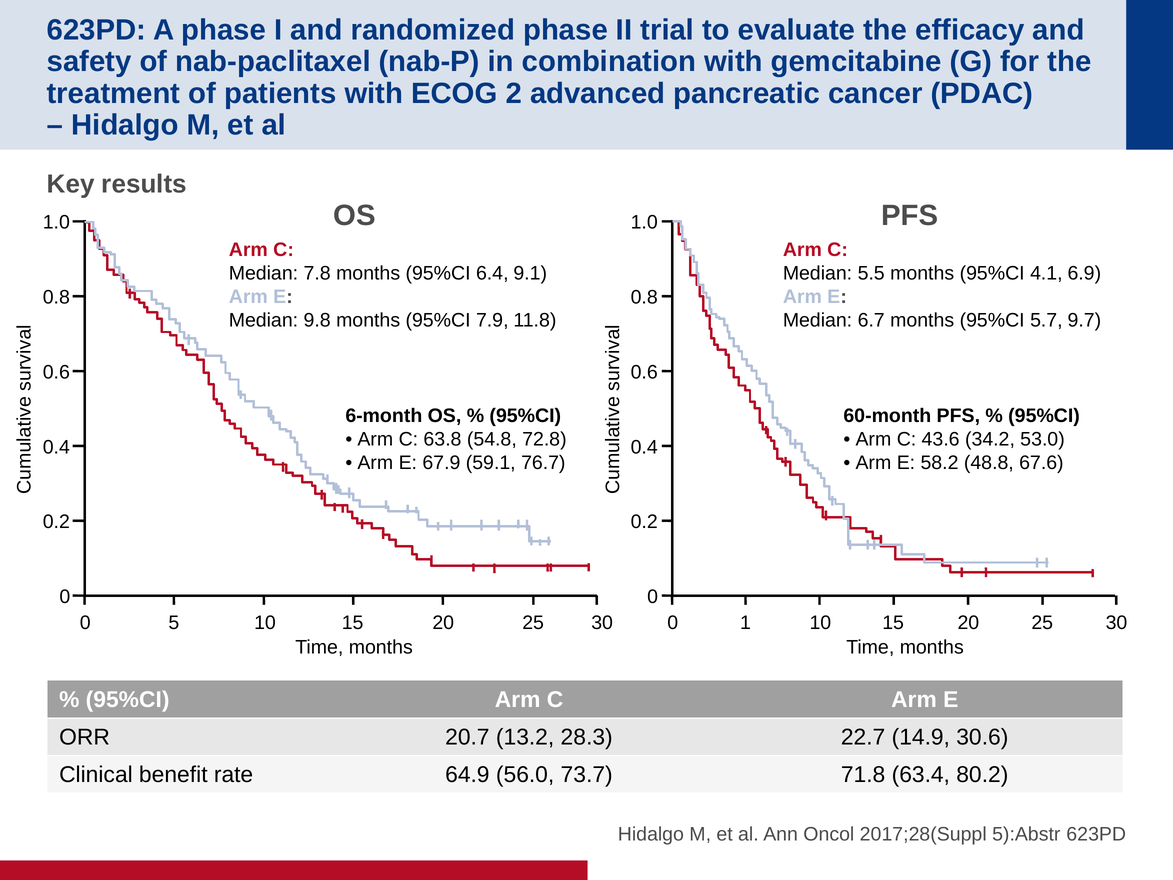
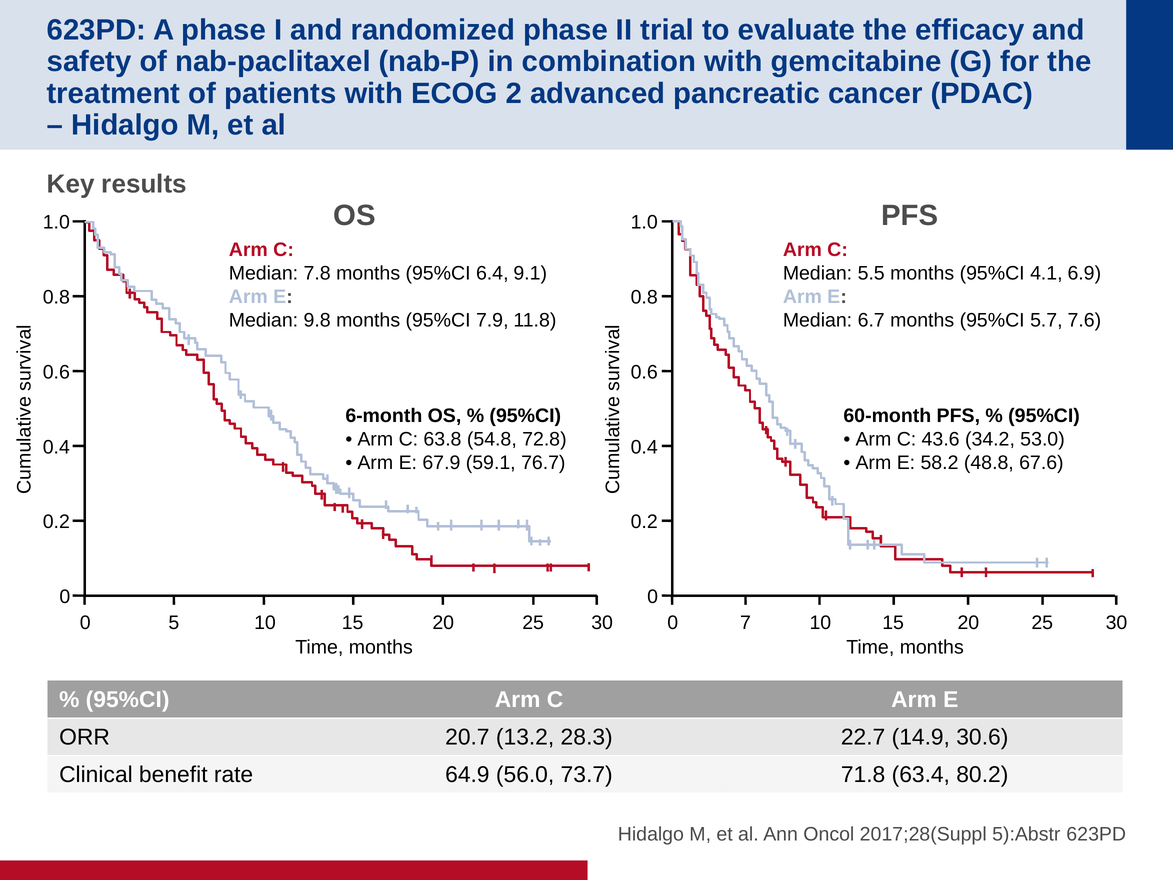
9.7: 9.7 -> 7.6 (1084, 320)
1: 1 -> 7 (746, 623)
